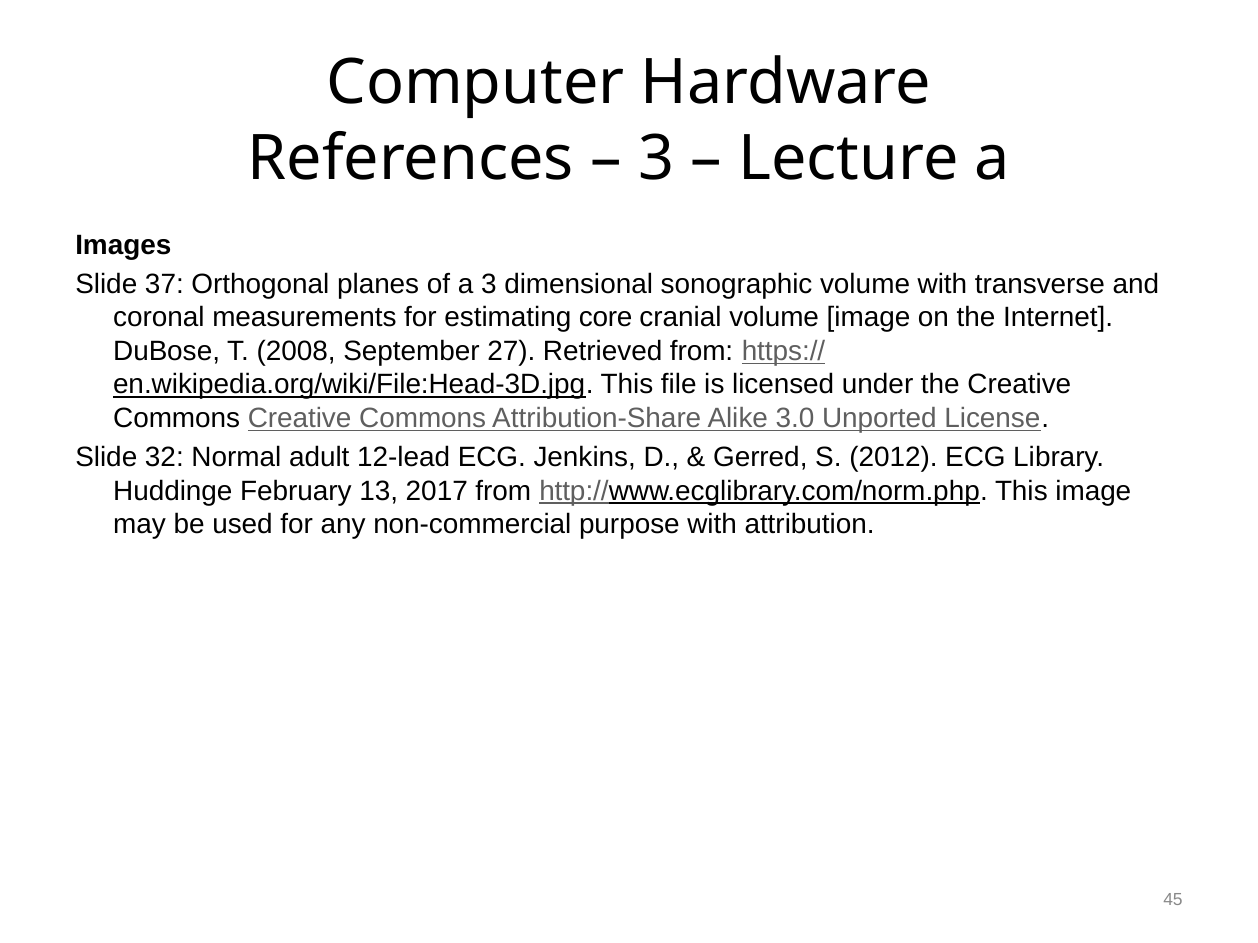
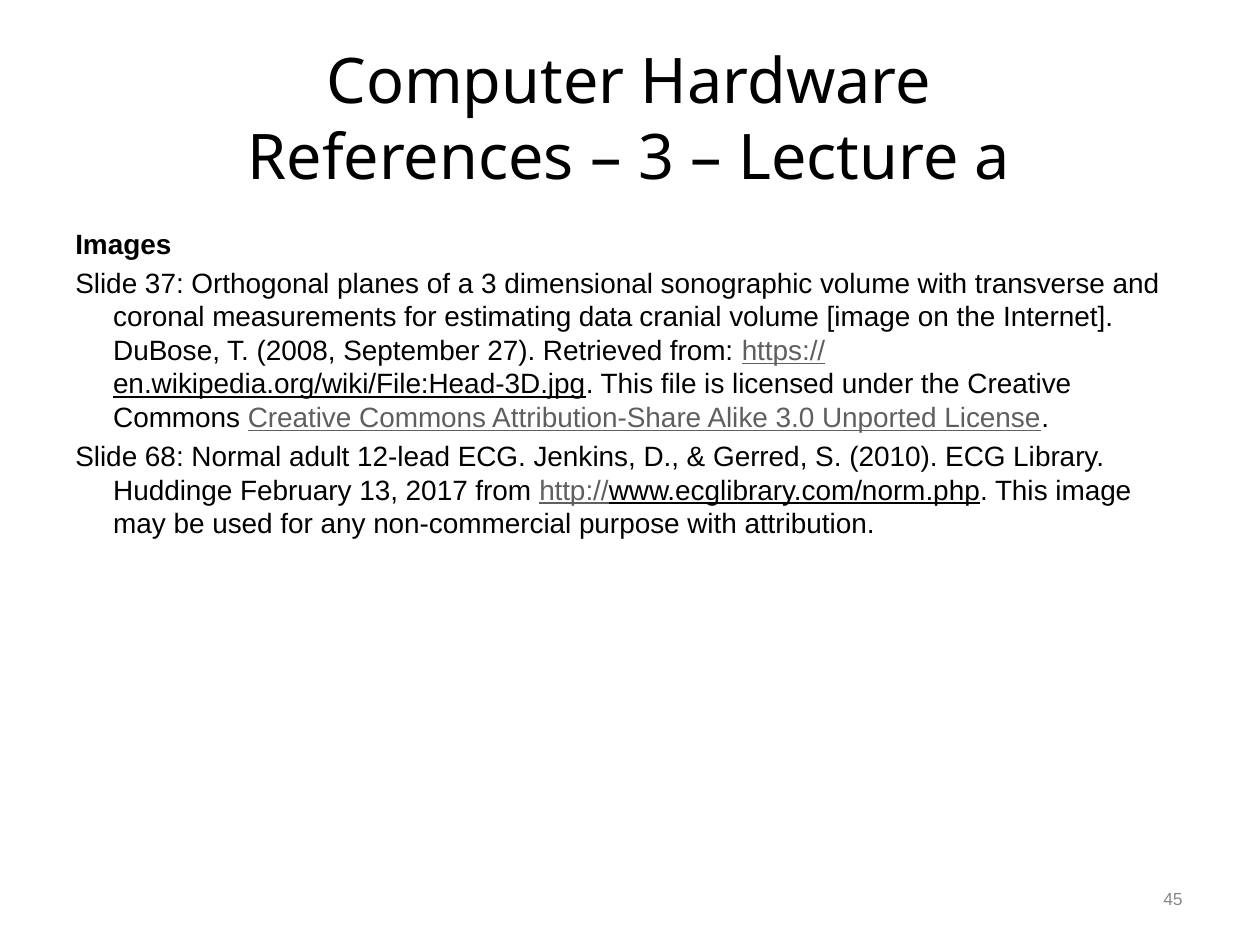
core: core -> data (606, 318)
32: 32 -> 68 (164, 458)
2012: 2012 -> 2010 (893, 458)
